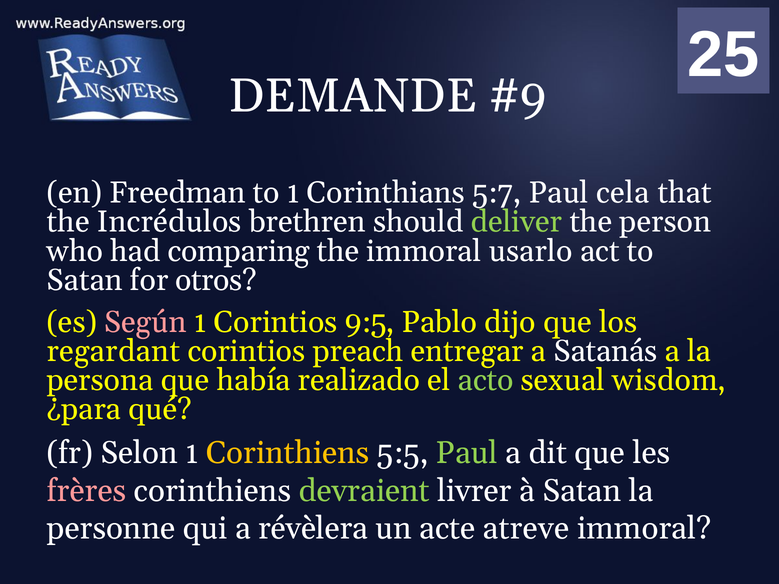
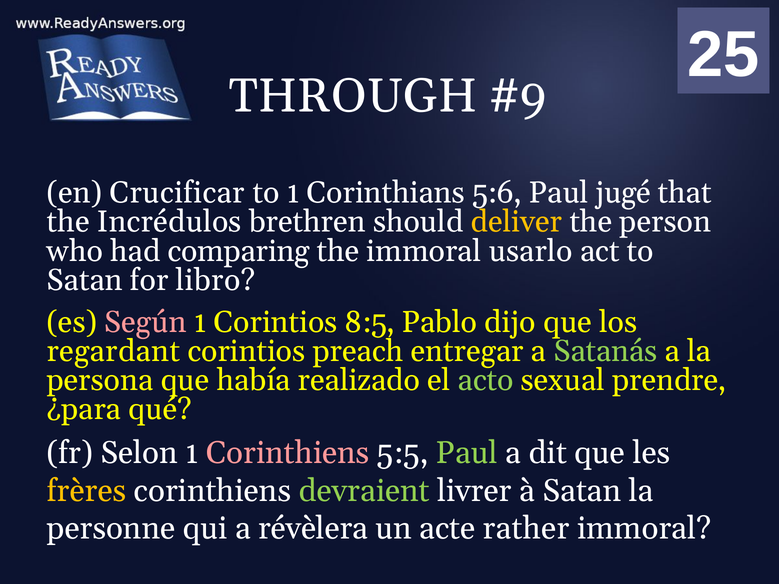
DEMANDE: DEMANDE -> THROUGH (353, 96)
Freedman: Freedman -> Crucificar (177, 193)
5:7: 5:7 -> 5:6 (497, 193)
cela: cela -> jugé (623, 193)
deliver colour: light green -> yellow (516, 222)
otros: otros -> libro (216, 280)
9:5: 9:5 -> 8:5 (370, 322)
Satanás colour: white -> light green (606, 351)
wisdom: wisdom -> prendre (669, 380)
Corinthiens colour: yellow -> pink (288, 453)
frères colour: pink -> yellow (86, 491)
atreve: atreve -> rather (526, 529)
